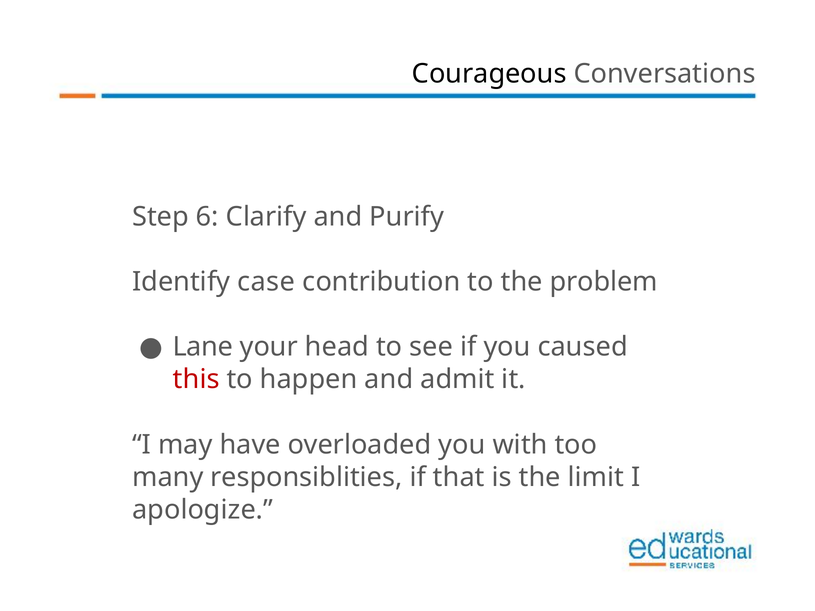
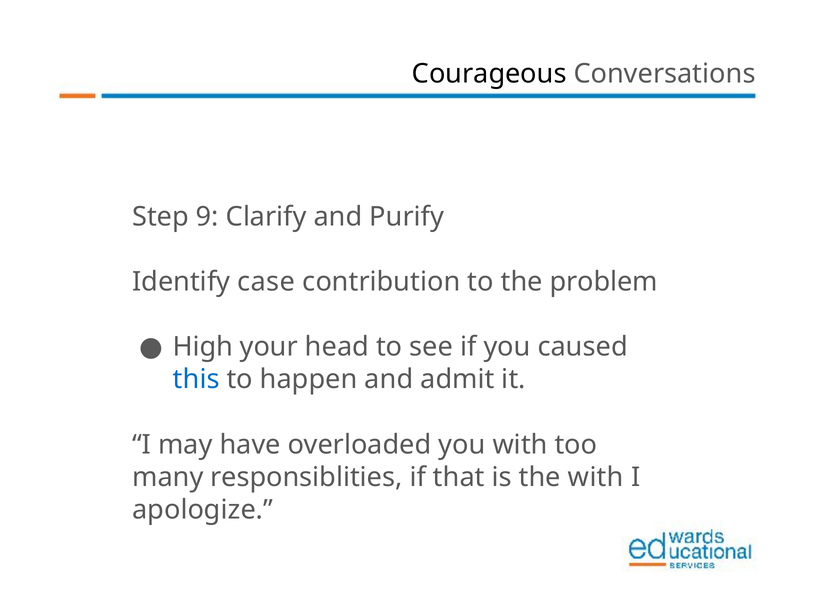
6: 6 -> 9 (207, 217)
Lane: Lane -> High (203, 347)
this colour: red -> blue (196, 380)
the limit: limit -> with (596, 477)
